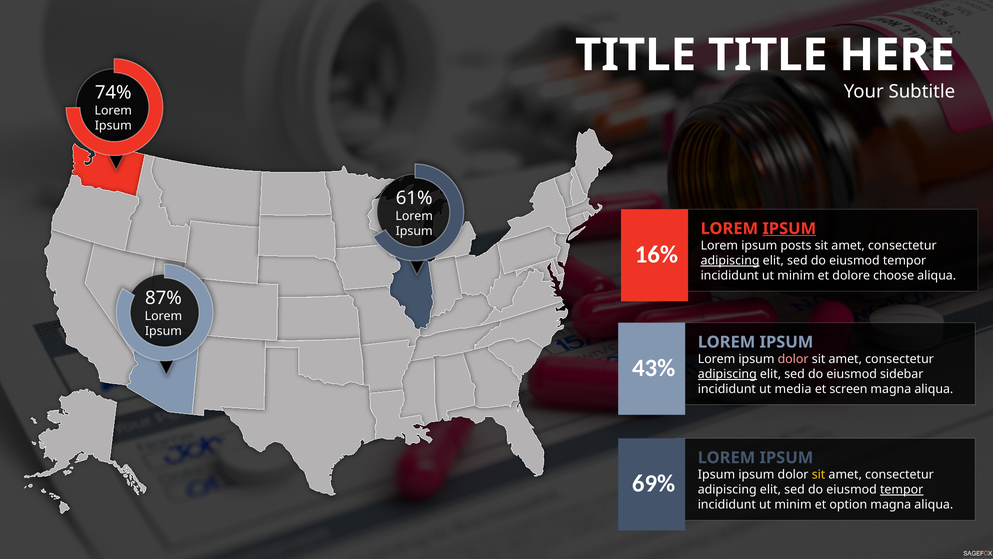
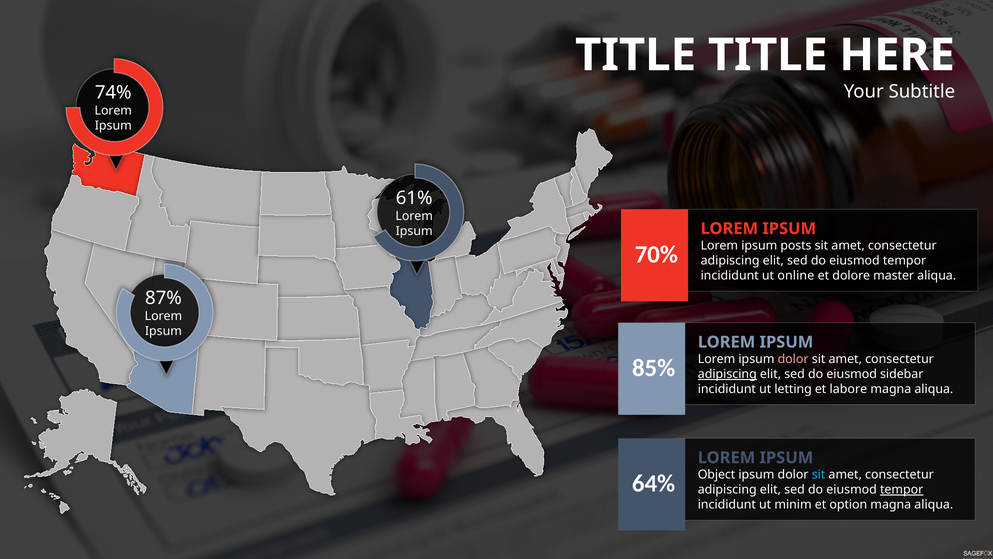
IPSUM underline: present -> none (789, 228)
16%: 16% -> 70% (656, 254)
adipiscing underline: present -> none (730, 260)
minim: minim -> online (796, 275)
choose: choose -> master (894, 275)
43%: 43% -> 85% (654, 368)
media: media -> letting (793, 389)
screen: screen -> labore (848, 389)
Ipsum: Ipsum -> Object (717, 474)
sit colour: yellow -> light blue (819, 474)
69%: 69% -> 64% (654, 483)
